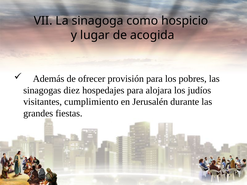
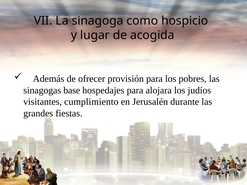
diez: diez -> base (72, 90)
